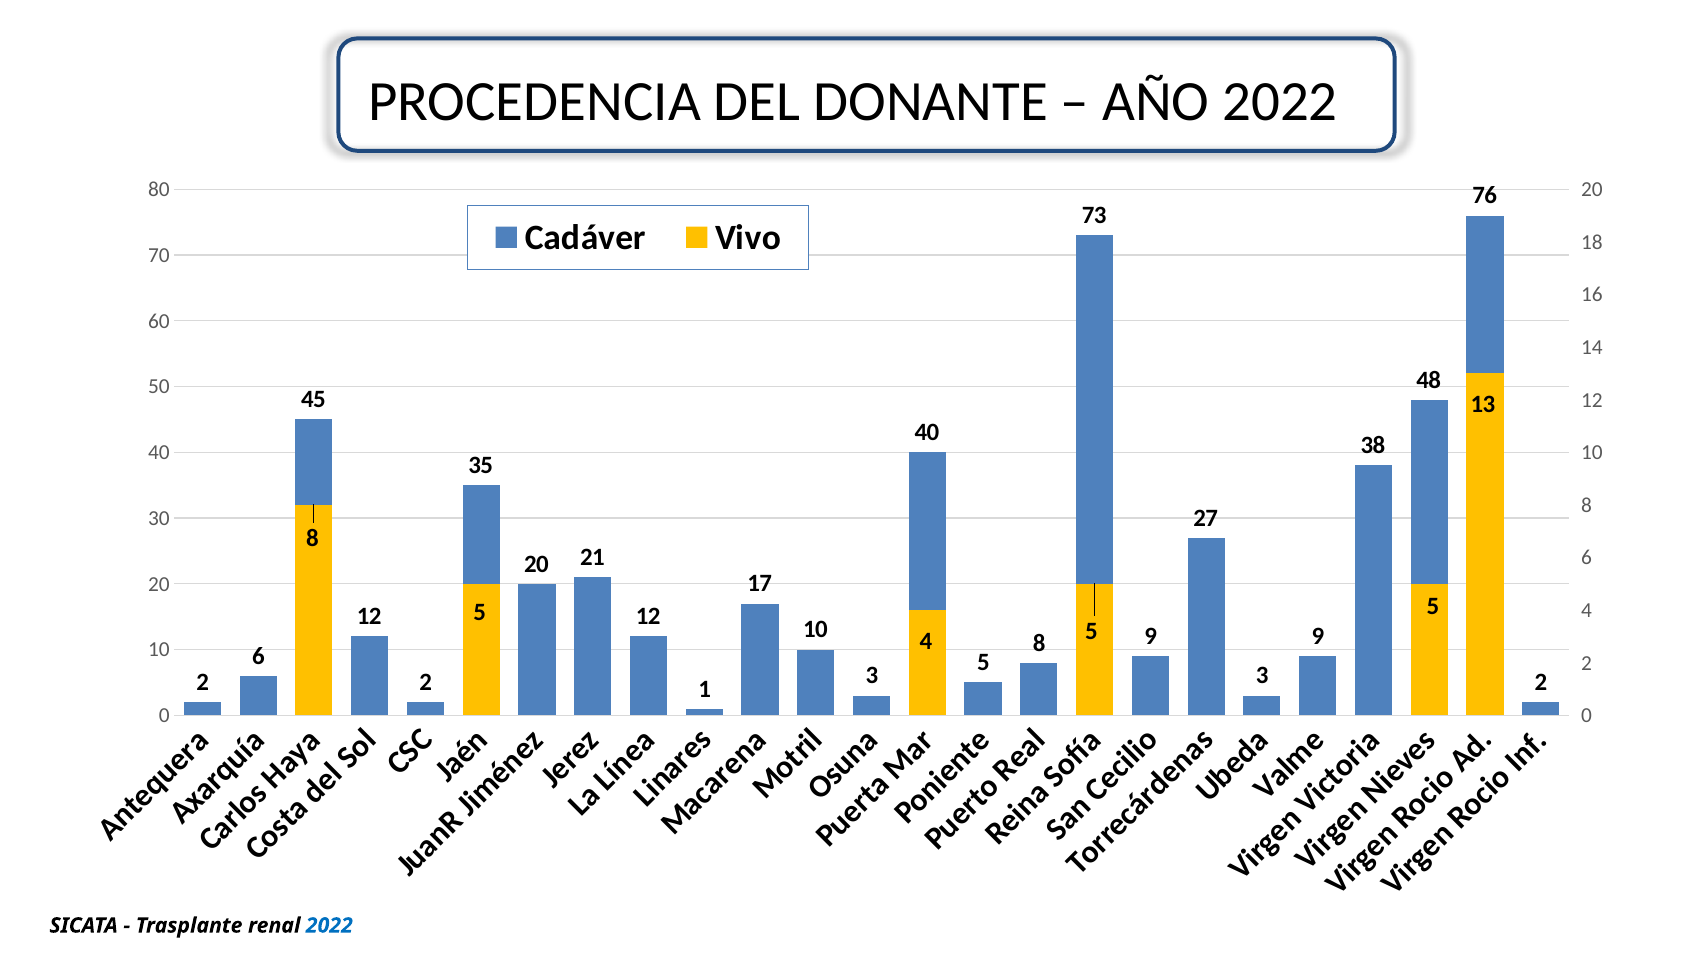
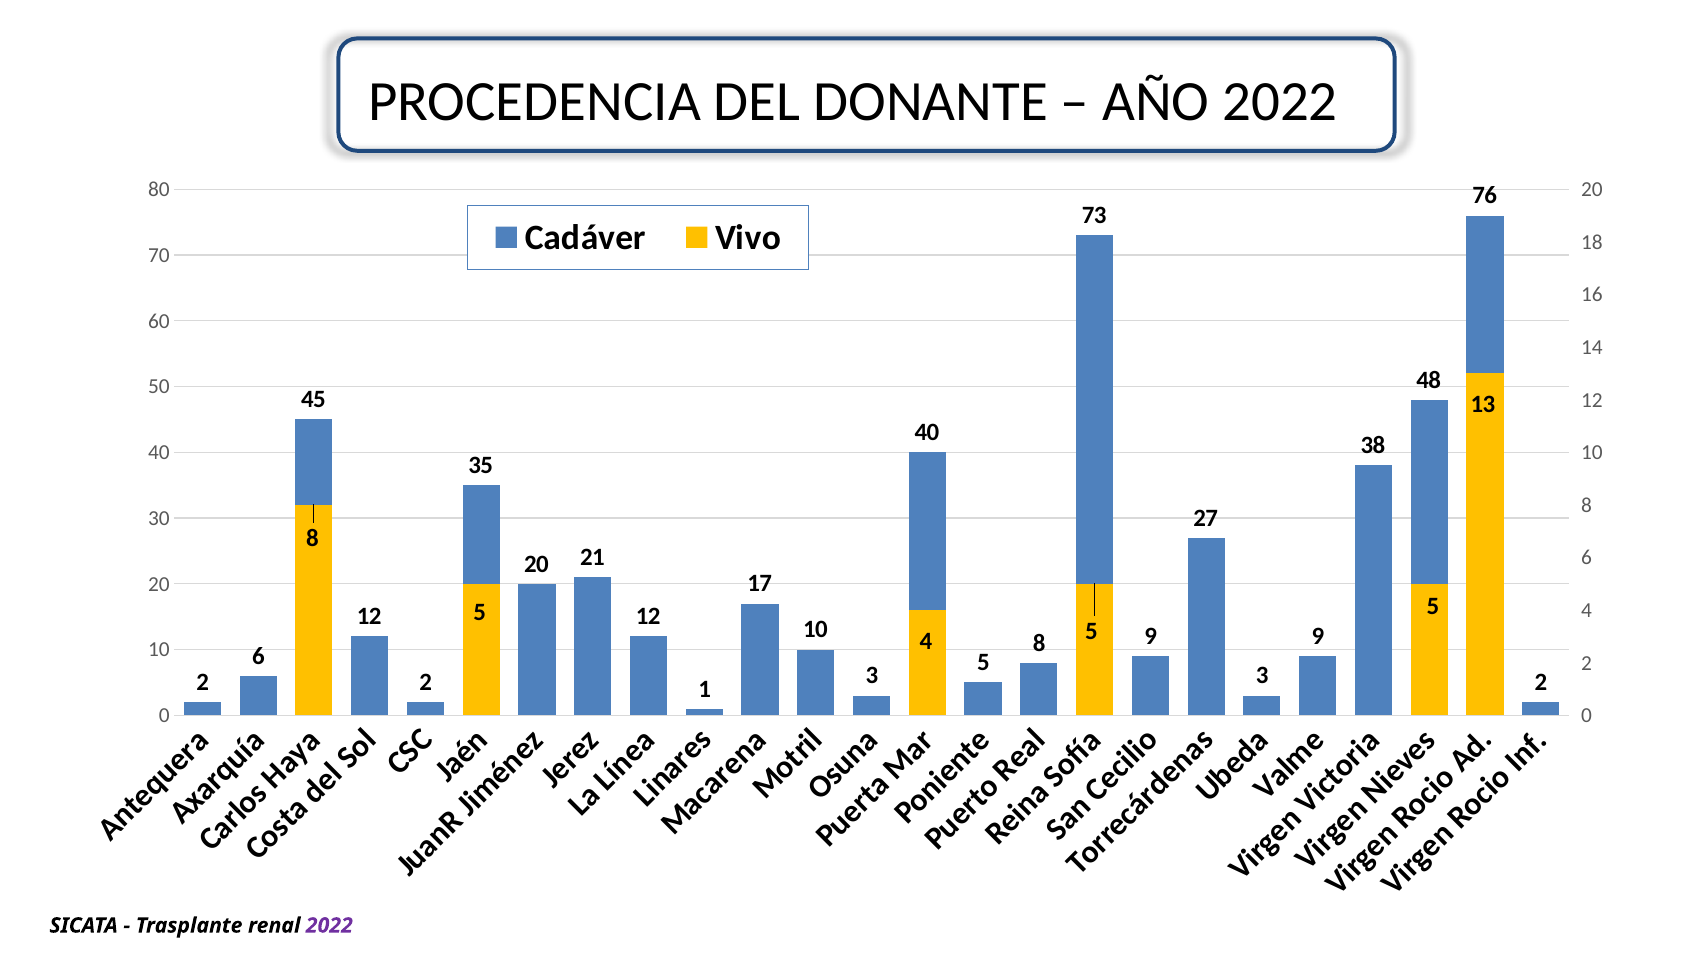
2022 colour: blue -> purple (329, 926)
